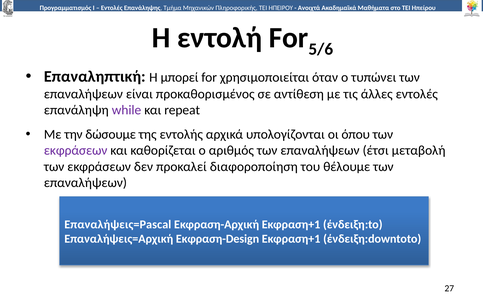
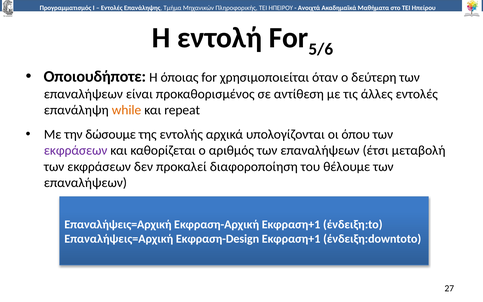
Επαναληπτική: Επαναληπτική -> Οποιουδήποτε (95, 77)
μπορεί: μπορεί -> όποιας (180, 77)
τυπώνει: τυπώνει -> δεύτερη (374, 77)
while colour: purple -> orange (127, 110)
Επαναλήψεις=Pascal: Επαναλήψεις=Pascal -> Επαναλήψεις=Αρχική (118, 224)
